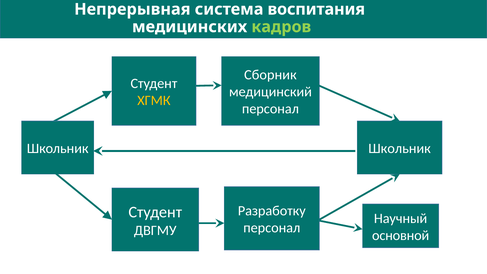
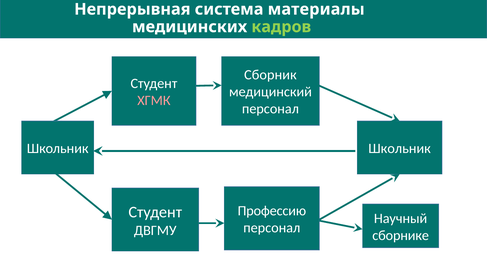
воспитания: воспитания -> материалы (316, 9)
ХГМК colour: yellow -> pink (154, 100)
Разработку: Разработку -> Профессию (272, 211)
основной: основной -> сборнике (401, 235)
